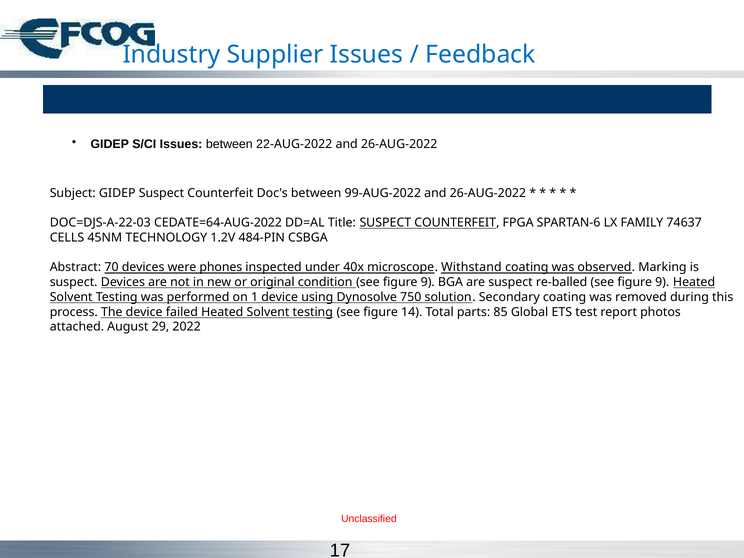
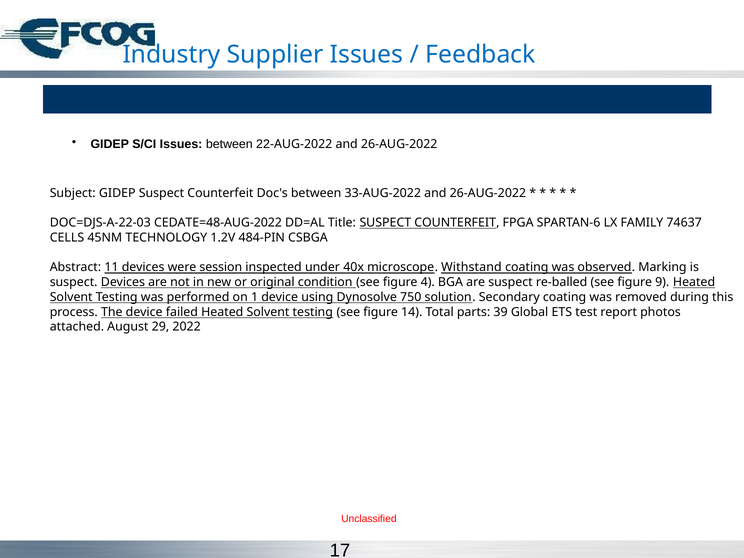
99-AUG-2022: 99-AUG-2022 -> 33-AUG-2022 (383, 193)
CEDATE=64-AUG-2022: CEDATE=64-AUG-2022 -> CEDATE=48-AUG-2022 (218, 223)
70: 70 -> 11 (112, 267)
phones: phones -> session (221, 267)
condition see figure 9: 9 -> 4 (428, 282)
85: 85 -> 39 (501, 312)
